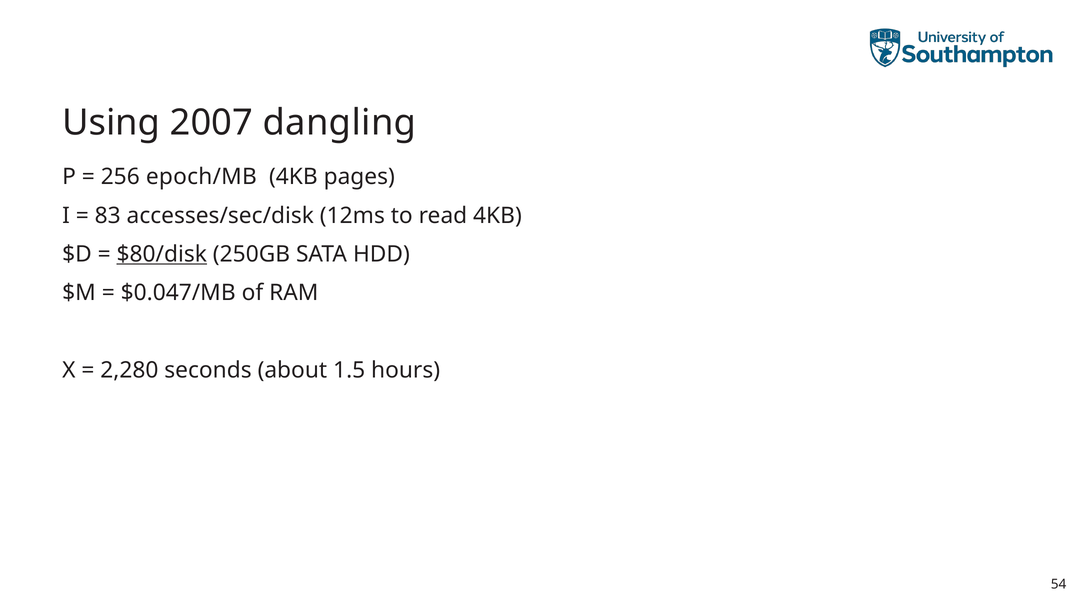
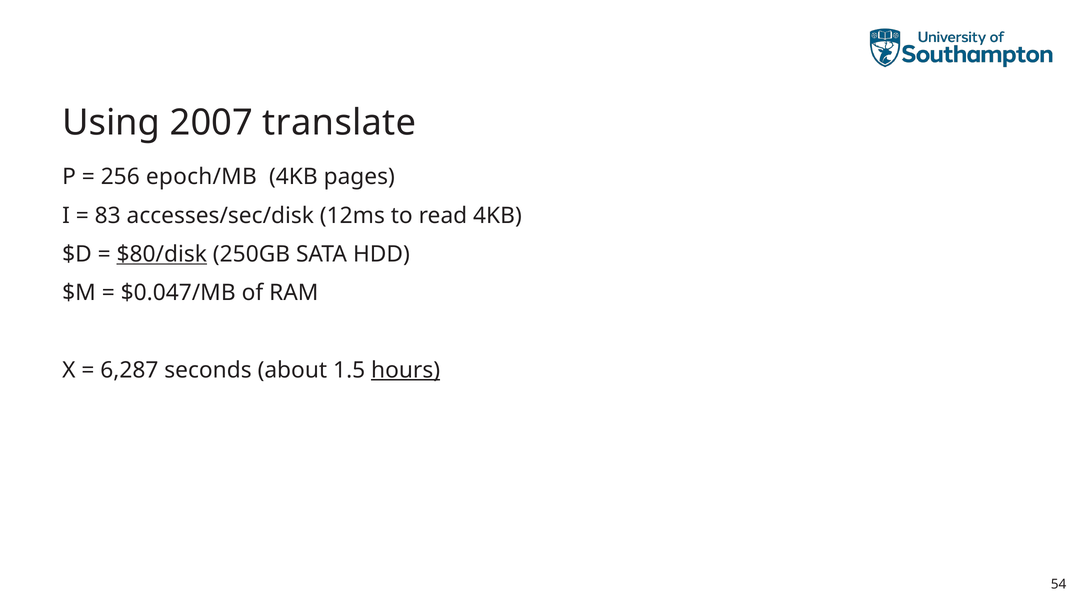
dangling: dangling -> translate (339, 123)
2,280: 2,280 -> 6,287 (129, 370)
hours underline: none -> present (406, 370)
